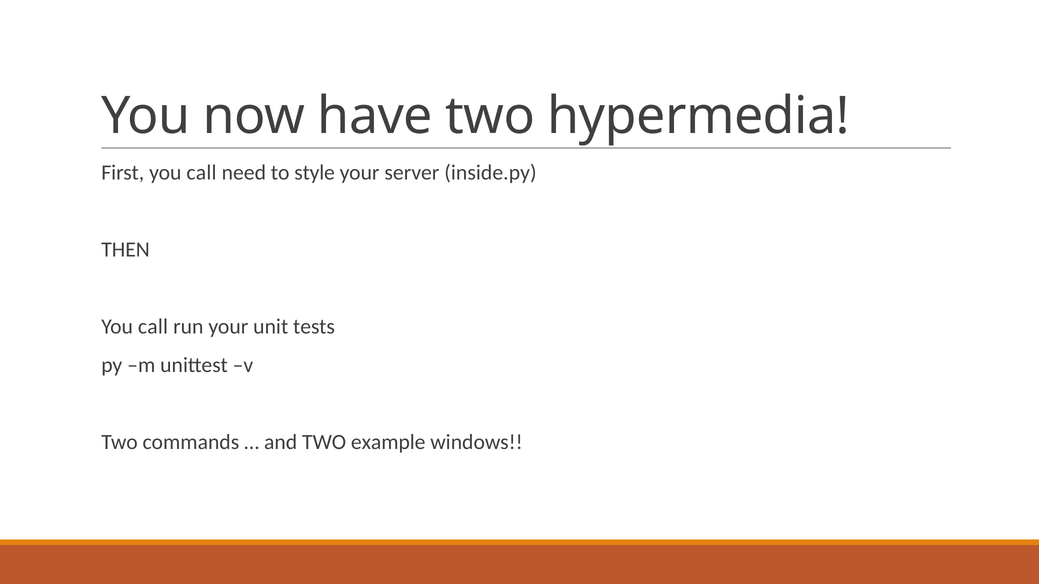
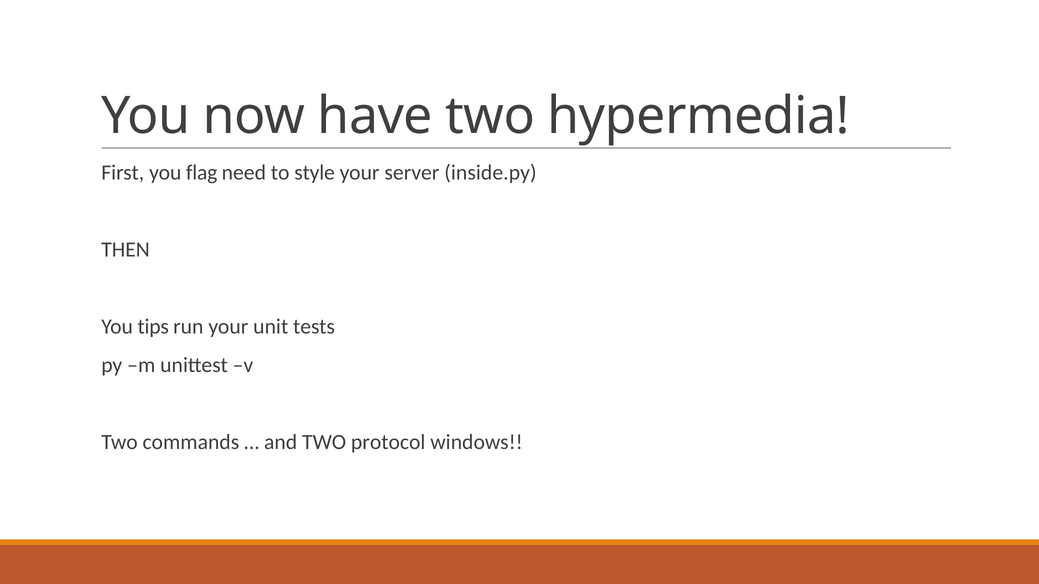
First you call: call -> flag (202, 173)
call: call -> tips (153, 327)
example: example -> protocol (388, 442)
